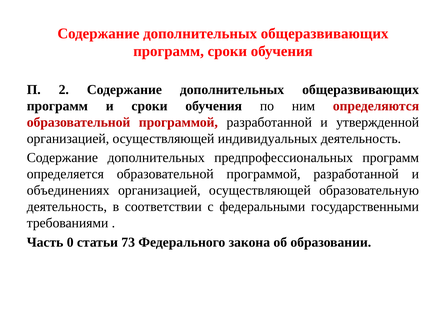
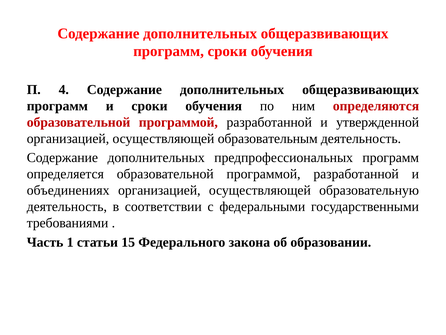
2: 2 -> 4 (64, 89)
индивидуальных: индивидуальных -> образовательным (268, 138)
0: 0 -> 1 (70, 242)
73: 73 -> 15 (128, 242)
